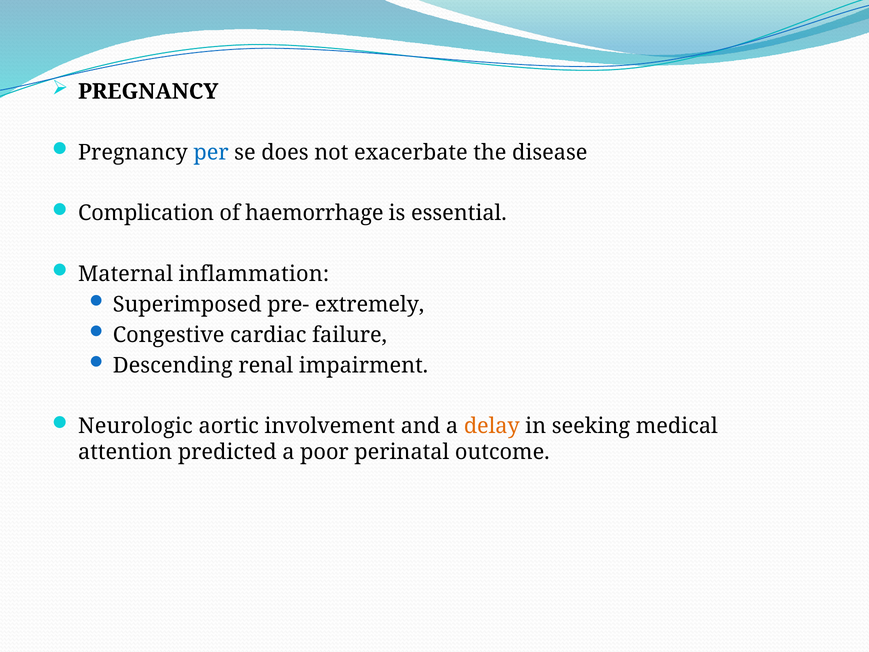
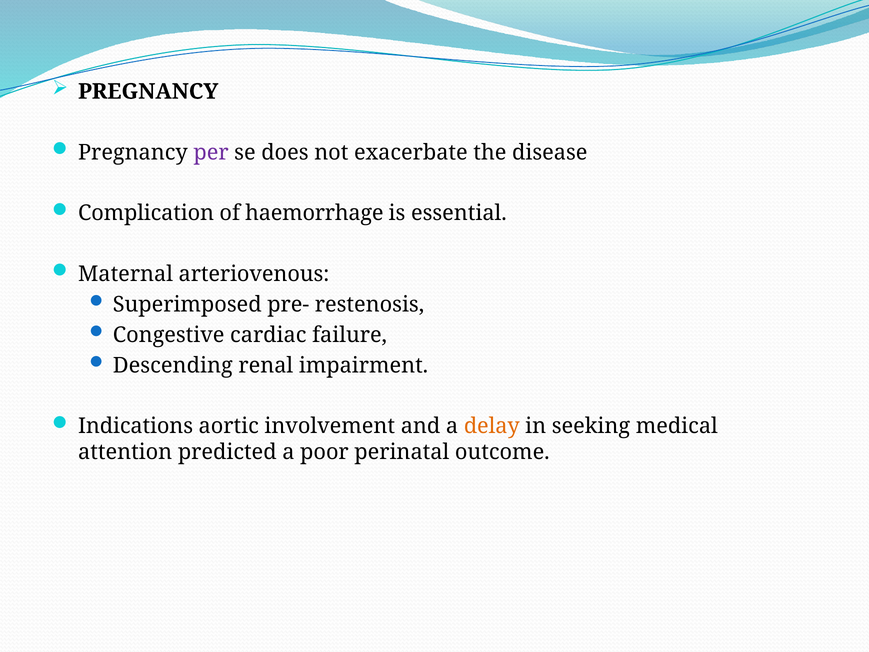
per colour: blue -> purple (211, 152)
inflammation: inflammation -> arteriovenous (254, 274)
extremely: extremely -> restenosis (369, 304)
Neurologic: Neurologic -> Indications (136, 426)
